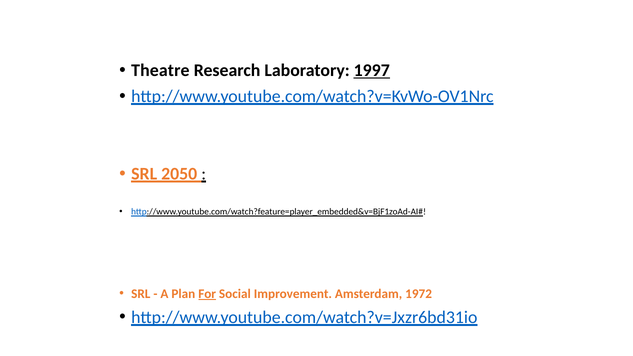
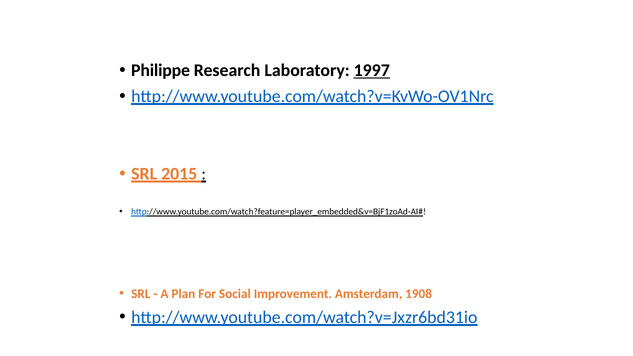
Theatre: Theatre -> Philippe (161, 70)
2050: 2050 -> 2015 (179, 174)
For underline: present -> none (207, 294)
1972: 1972 -> 1908 (419, 294)
